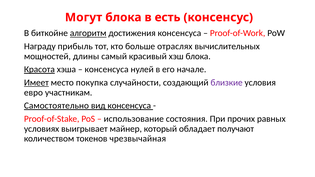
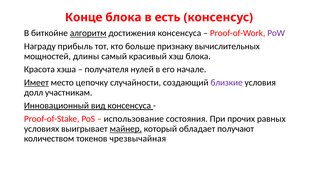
Могут: Могут -> Конце (84, 17)
PoW colour: black -> purple (276, 33)
отраслях: отраслях -> признаку (175, 46)
Красота underline: present -> none (39, 70)
консенсуса: консенсуса -> получателя (107, 70)
покупка: покупка -> цепочку (92, 83)
евро: евро -> долл (34, 93)
Самостоятельно: Самостоятельно -> Инновационный (56, 106)
майнер underline: none -> present (126, 129)
